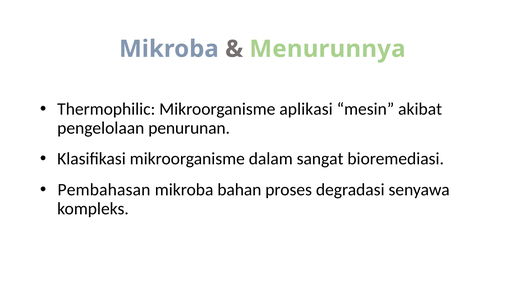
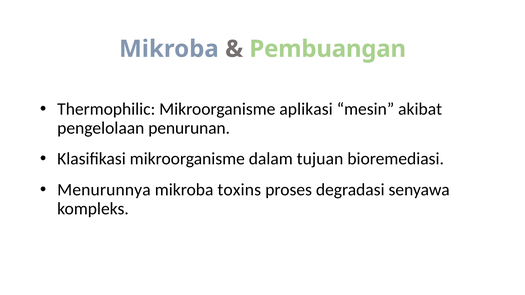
Menurunnya: Menurunnya -> Pembuangan (328, 49)
sangat: sangat -> tujuan (320, 159)
Pembahasan: Pembahasan -> Menurunnya (104, 190)
bahan: bahan -> toxins (239, 190)
